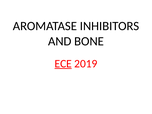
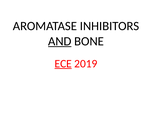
AND underline: none -> present (60, 41)
